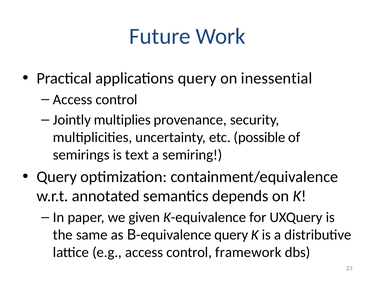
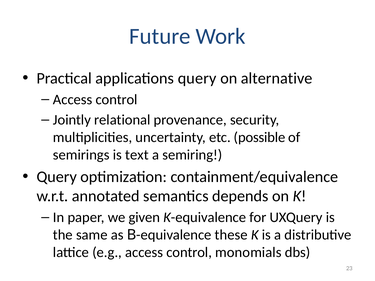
inessential: inessential -> alternative (277, 78)
multiplies: multiplies -> relational (122, 120)
query: query -> these (231, 235)
framework: framework -> monomials (248, 253)
